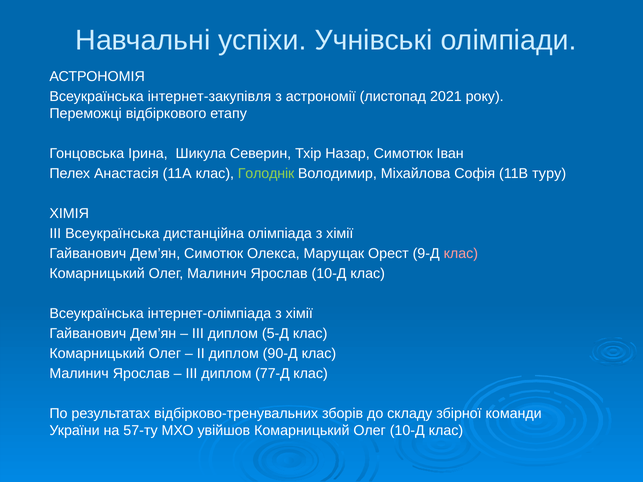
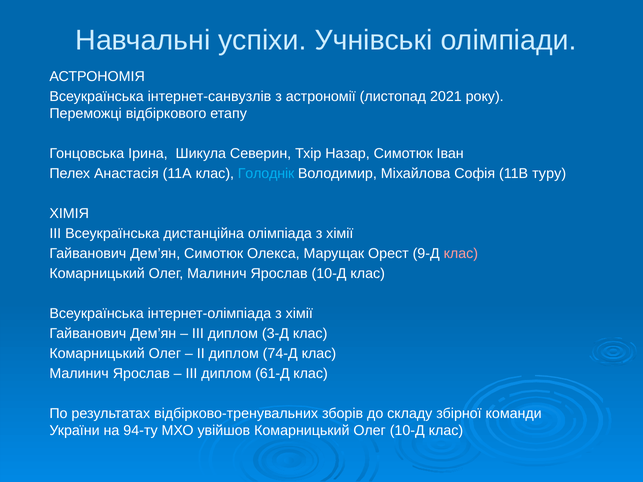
інтернет-закупівля: інтернет-закупівля -> інтернет-санвузлів (209, 97)
Голоднік colour: light green -> light blue (266, 174)
5-Д: 5-Д -> 3-Д (275, 334)
90-Д: 90-Д -> 74-Д (280, 354)
77-Д: 77-Д -> 61-Д (272, 374)
57-ту: 57-ту -> 94-ту (141, 431)
